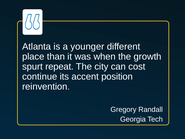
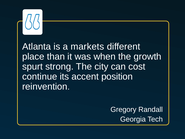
younger: younger -> markets (87, 46)
repeat: repeat -> strong (59, 66)
